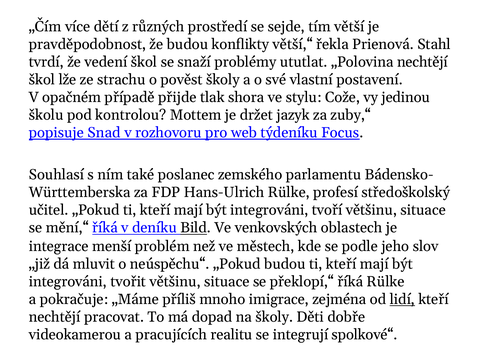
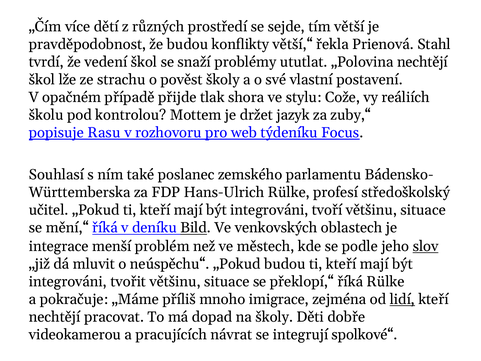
jedinou: jedinou -> reáliích (406, 97)
Snad: Snad -> Rasu (104, 132)
slov underline: none -> present (426, 246)
realitu: realitu -> návrat (231, 334)
